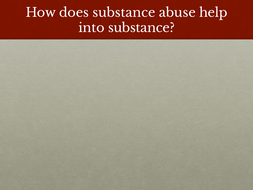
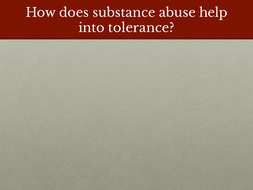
into substance: substance -> tolerance (141, 28)
